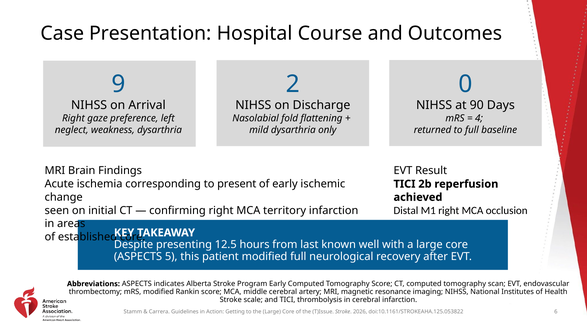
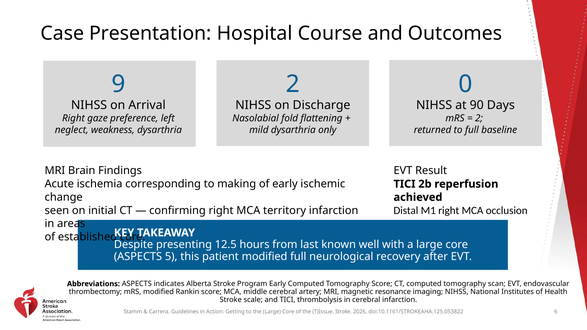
4: 4 -> 2 (479, 118)
present: present -> making (237, 184)
